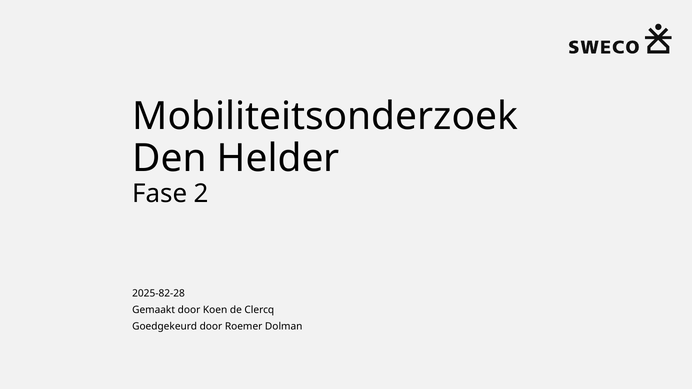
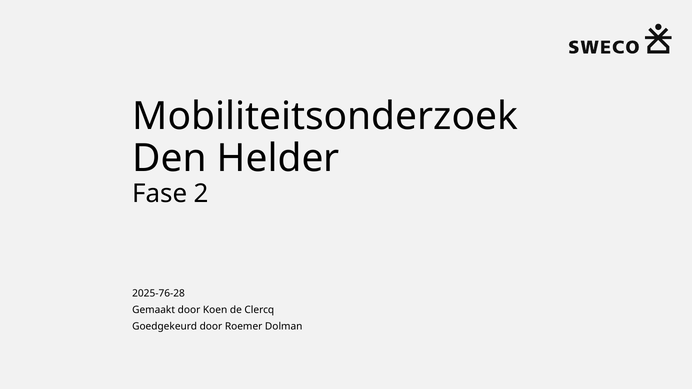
2025-82-28: 2025-82-28 -> 2025-76-28 (159, 294)
